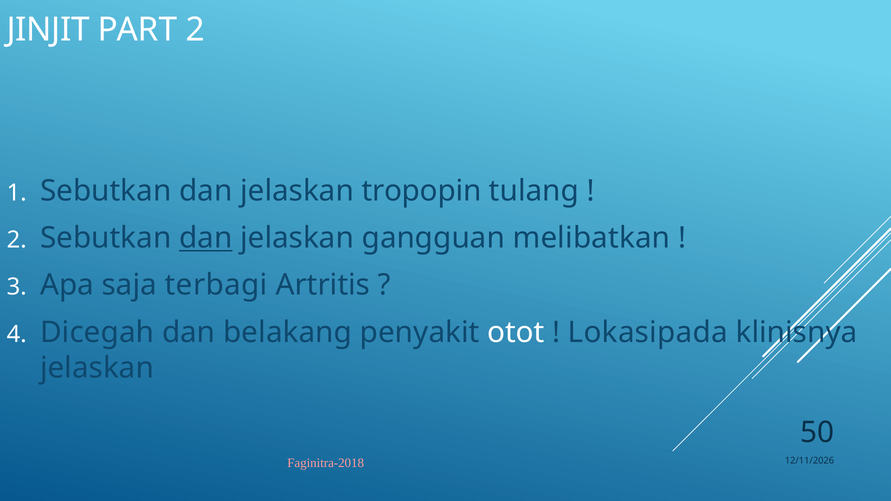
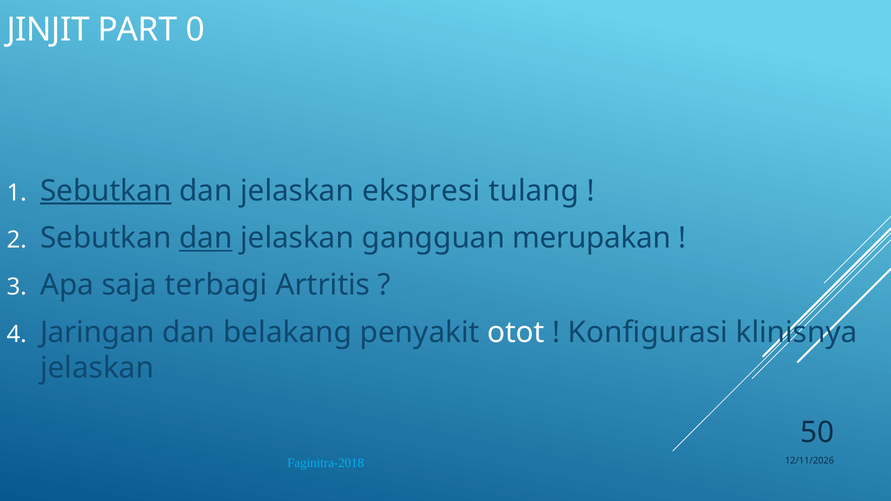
PART 2: 2 -> 0 (195, 30)
Sebutkan underline: none -> present (106, 191)
tropopin: tropopin -> ekspresi (421, 191)
melibatkan: melibatkan -> merupakan (592, 238)
Dicegah: Dicegah -> Jaringan (97, 333)
Lokasipada: Lokasipada -> Konfigurasi (648, 333)
Faginitra-2018 colour: pink -> light blue (326, 463)
